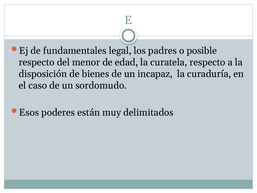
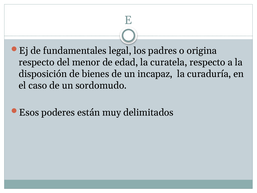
posible: posible -> origina (202, 51)
